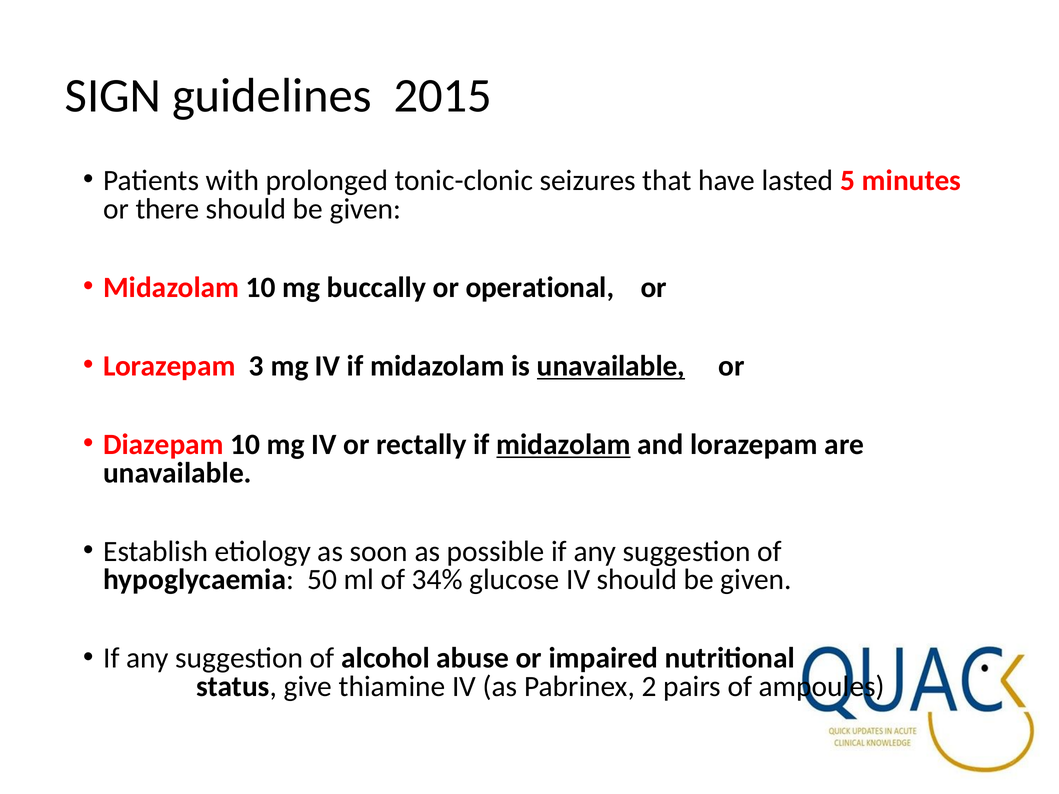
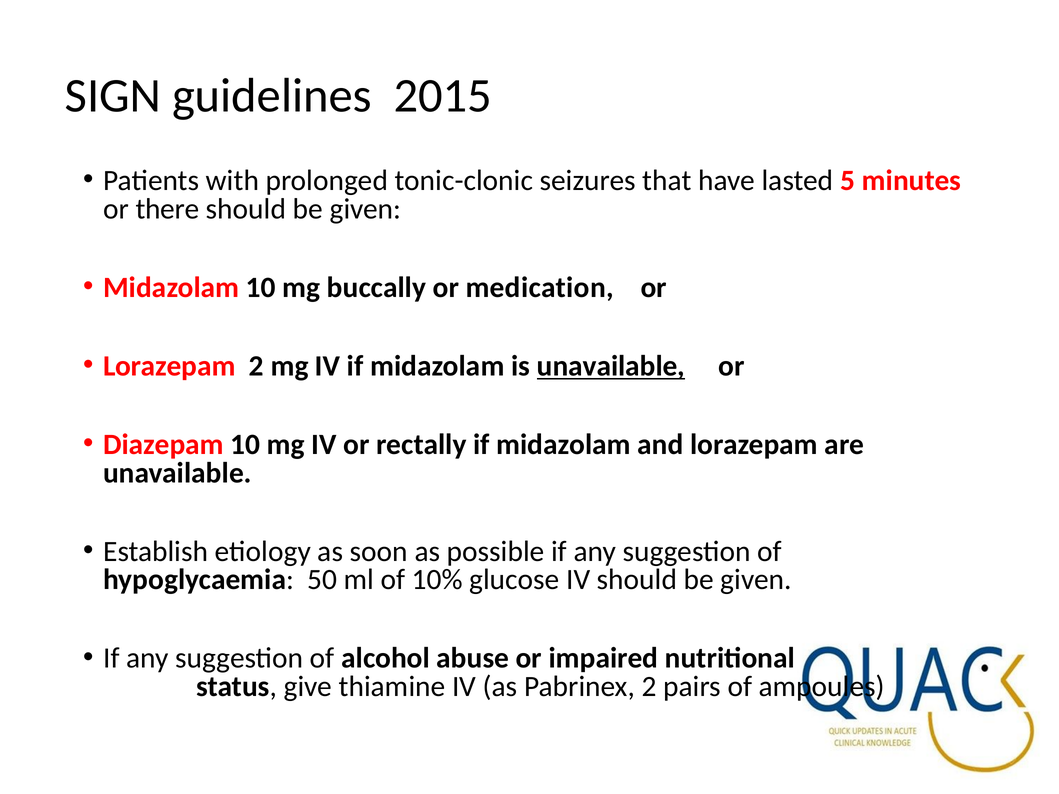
operational: operational -> medication (540, 288)
Lorazepam 3: 3 -> 2 (256, 366)
midazolam underline: present -> none (563, 445)
34%: 34% -> 10% (437, 580)
